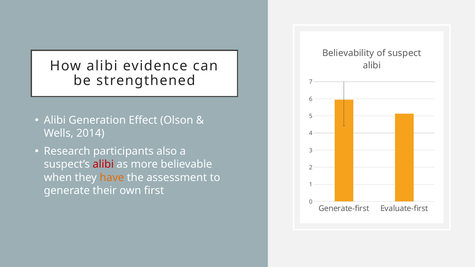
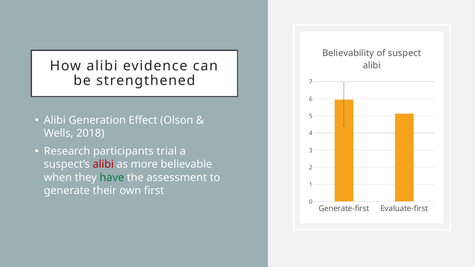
2014: 2014 -> 2018 (90, 133)
also: also -> trial (167, 151)
have colour: orange -> green (112, 178)
